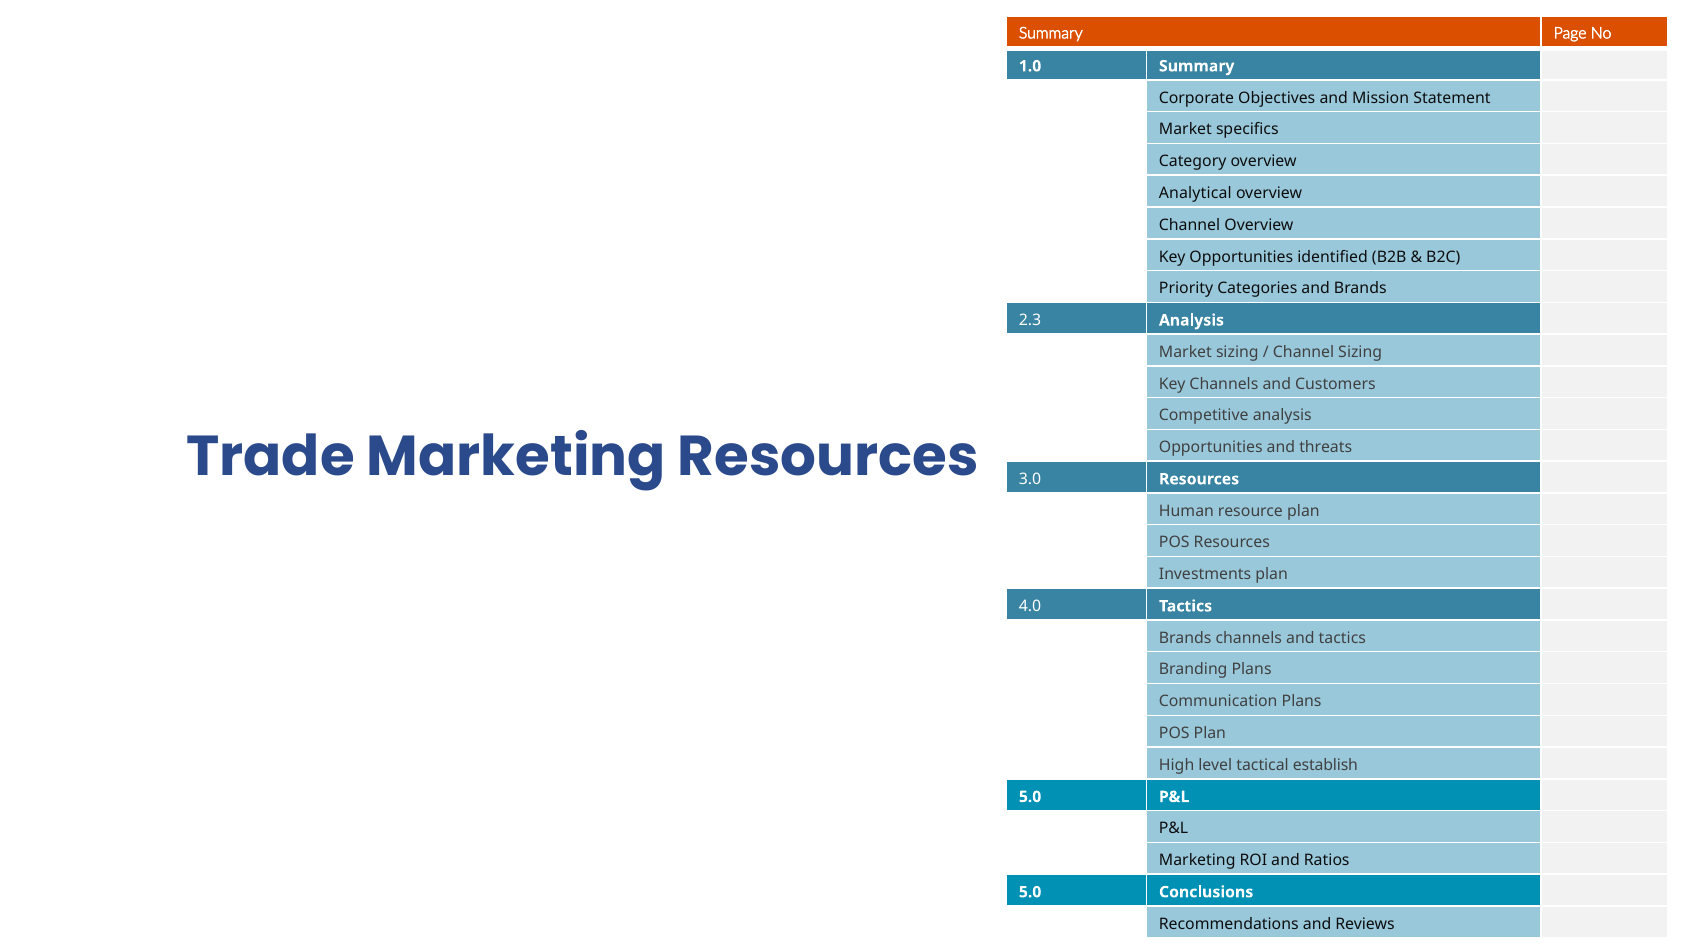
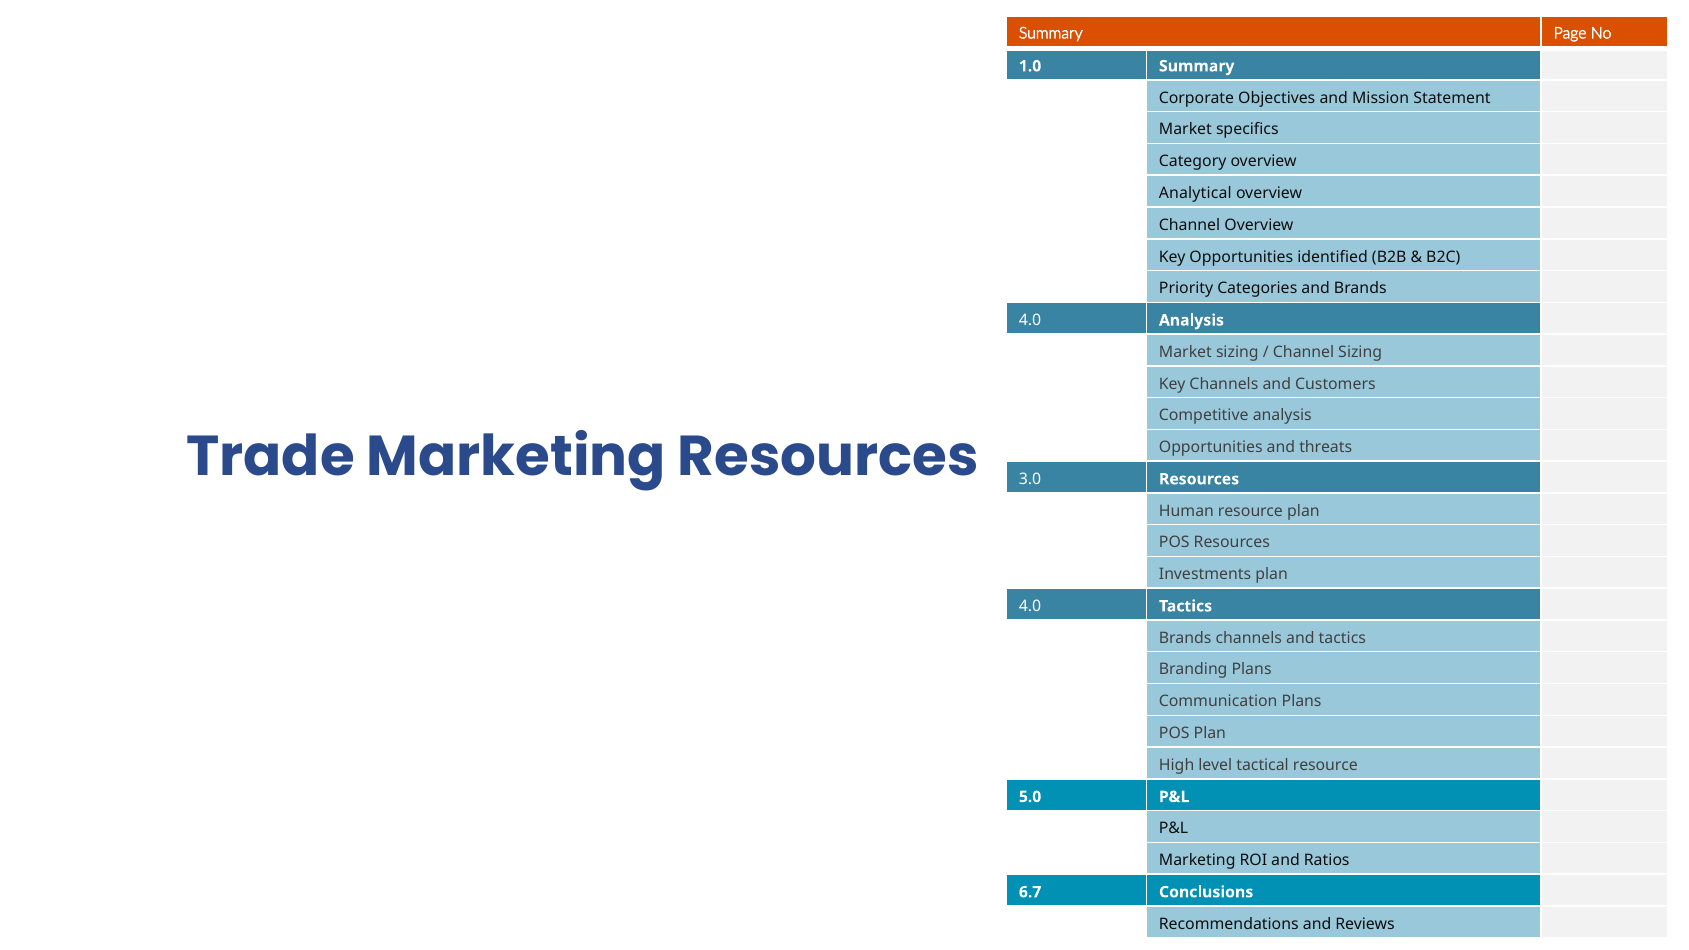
2.3: 2.3 -> 4.0 (1030, 320)
tactical establish: establish -> resource (1325, 765)
5.0: 5.0 -> 6.7 (1030, 892)
